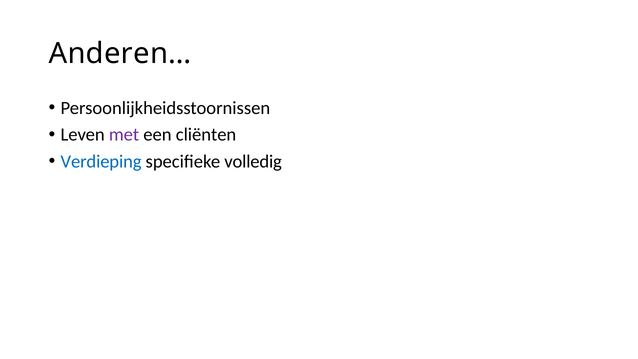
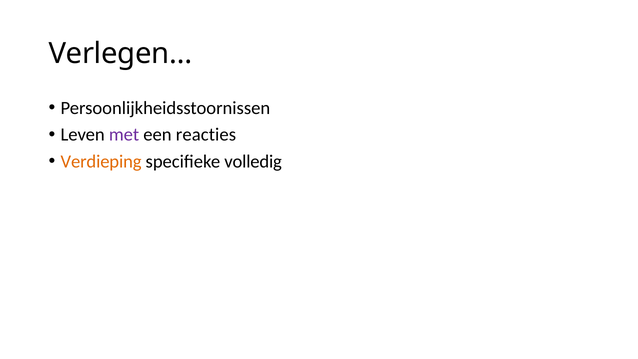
Anderen…: Anderen… -> Verlegen… (120, 54)
cliënten: cliënten -> reacties (206, 135)
Verdieping colour: blue -> orange (101, 161)
